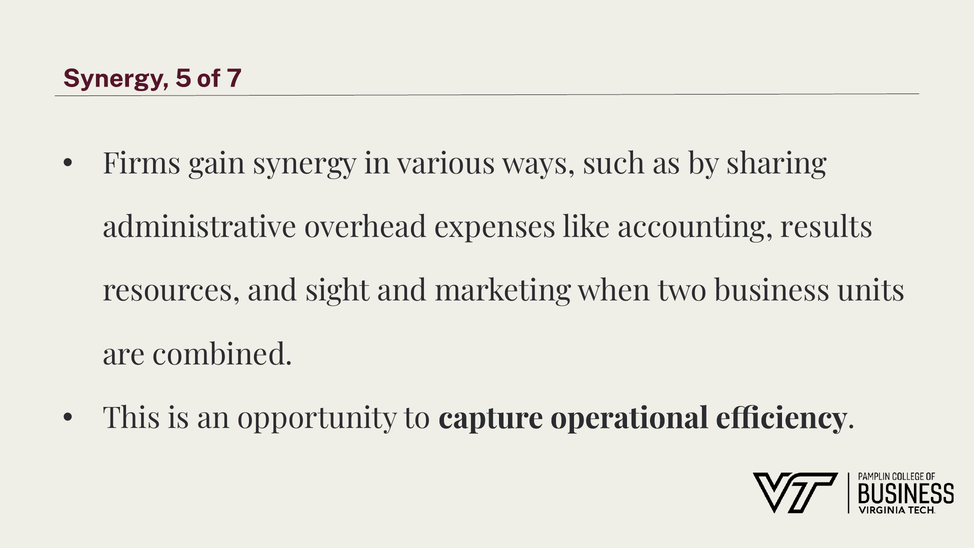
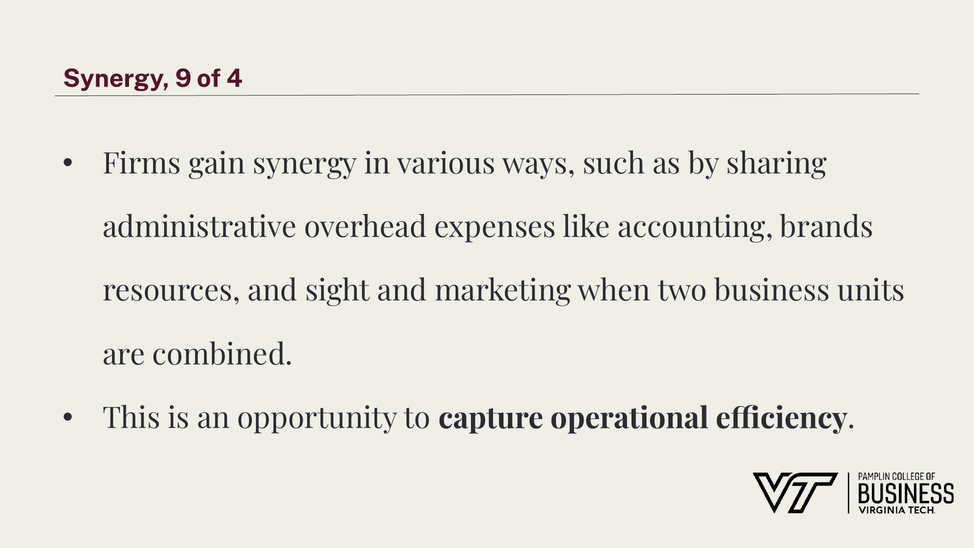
5: 5 -> 9 (183, 78)
7: 7 -> 4 (234, 78)
results: results -> brands (827, 227)
